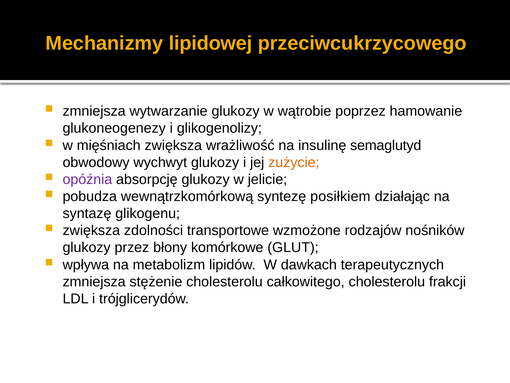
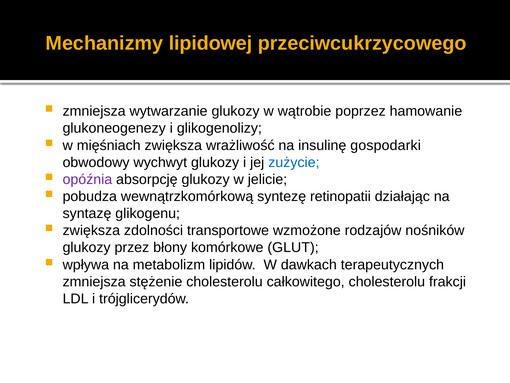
semaglutyd: semaglutyd -> gospodarki (386, 145)
zużycie colour: orange -> blue (294, 162)
posiłkiem: posiłkiem -> retinopatii (340, 196)
